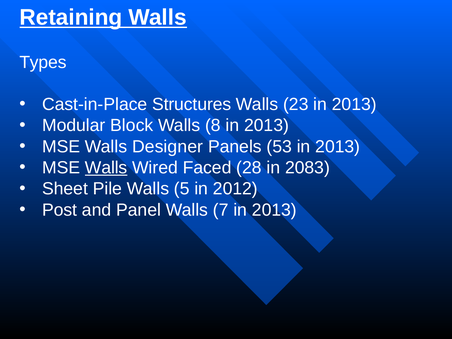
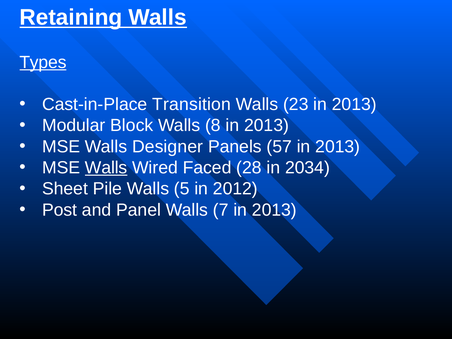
Types underline: none -> present (43, 62)
Structures: Structures -> Transition (192, 104)
53: 53 -> 57 (279, 147)
2083: 2083 -> 2034 (307, 168)
